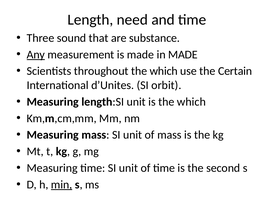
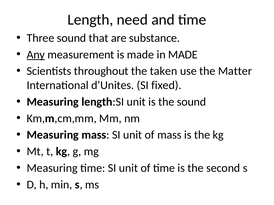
throughout the which: which -> taken (164, 71)
Certain: Certain -> Matter (235, 71)
orbit: orbit -> fixed (166, 85)
is the which: which -> sound (192, 102)
min underline: present -> none (62, 185)
